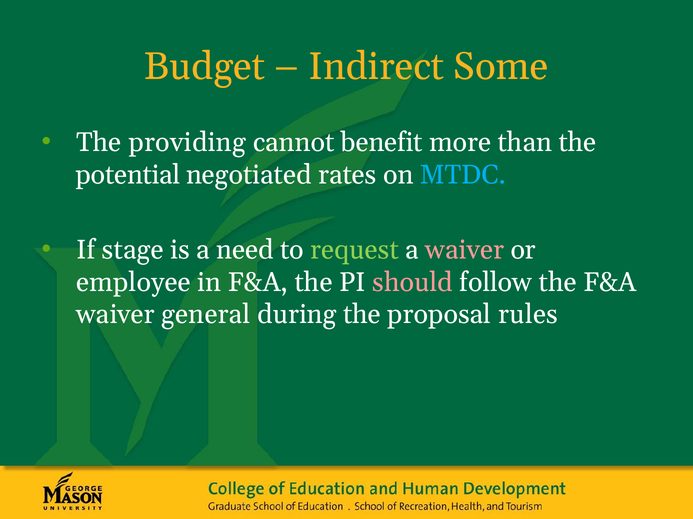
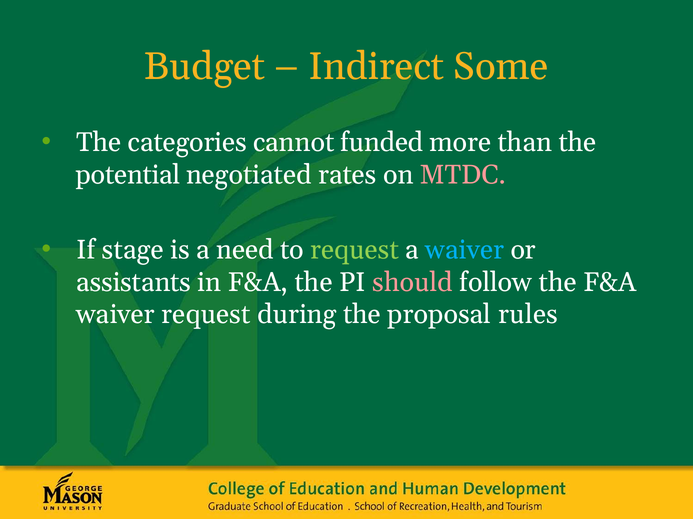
providing: providing -> categories (187, 143)
benefit: benefit -> funded (382, 143)
MTDC colour: light blue -> pink (463, 175)
waiver colour: pink -> light blue (465, 250)
employee: employee -> assistants (134, 283)
waiver general: general -> request (206, 315)
